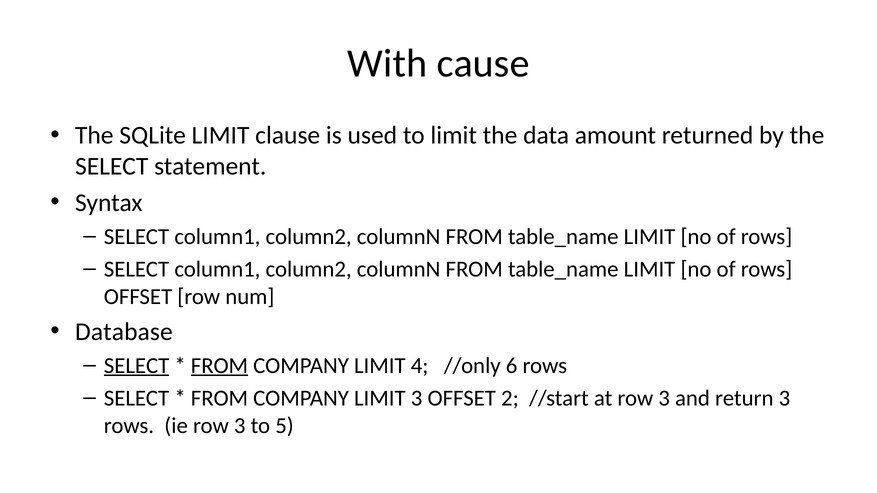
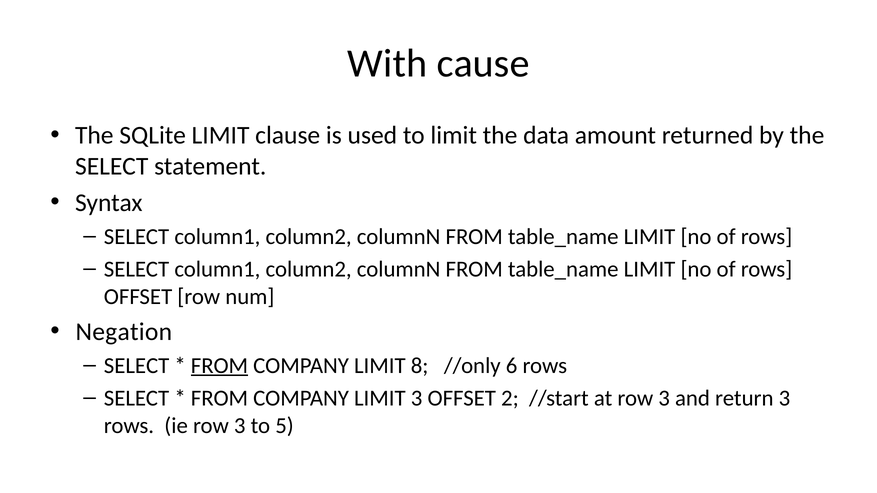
Database: Database -> Negation (124, 332)
SELECT underline: present -> none (137, 366)
4: 4 -> 8 (420, 366)
